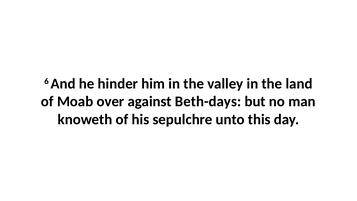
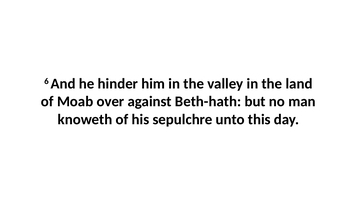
Beth-days: Beth-days -> Beth-hath (208, 101)
